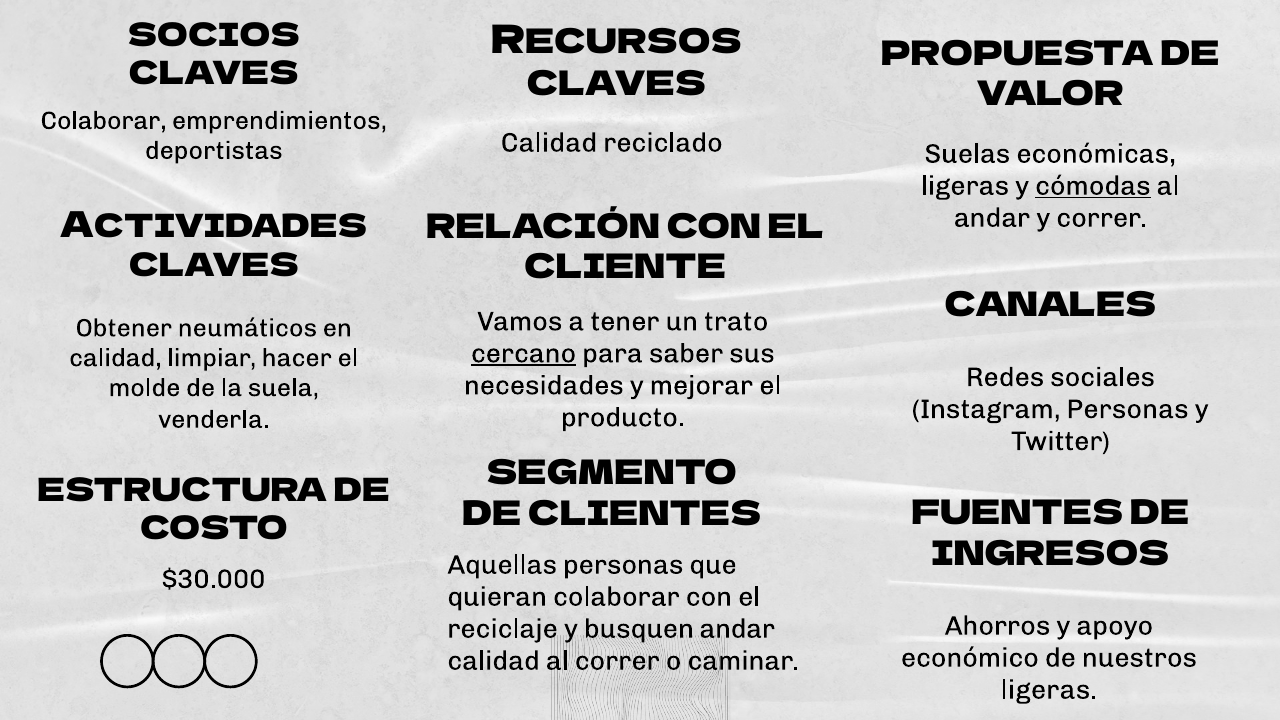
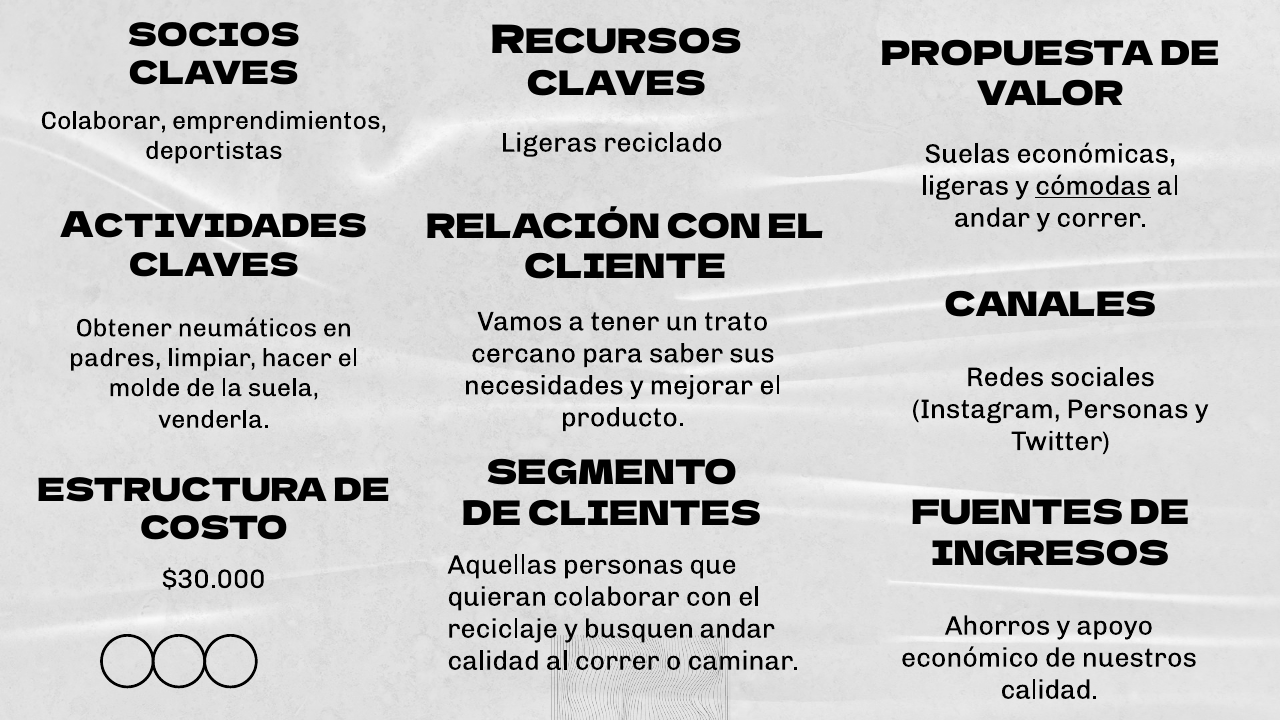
Calidad: Calidad -> Ligeras (549, 143)
cercano underline: present -> none (524, 353)
calidad: calidad -> padres (115, 358)
ligeras: ligeras -> calidad (1049, 690)
